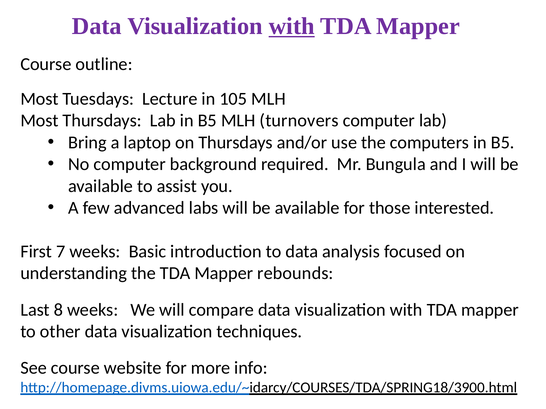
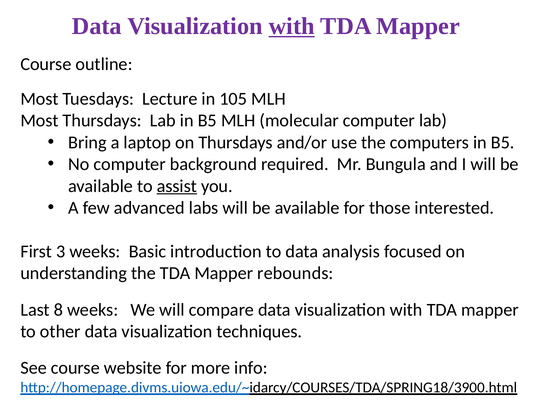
turnovers: turnovers -> molecular (299, 121)
assist underline: none -> present (177, 186)
7: 7 -> 3 (61, 252)
